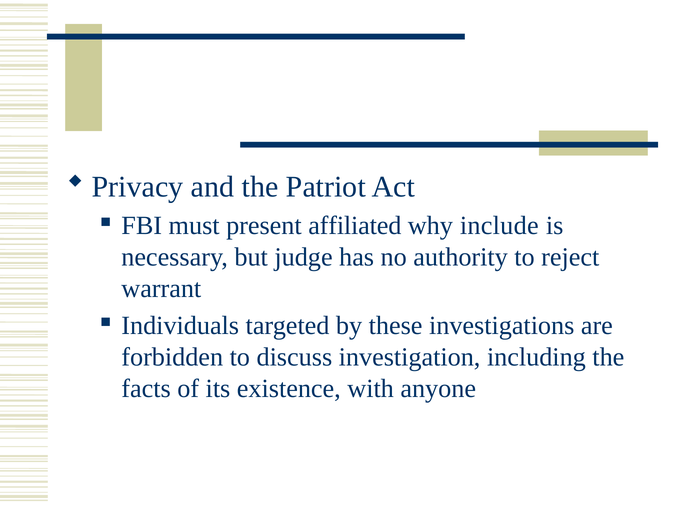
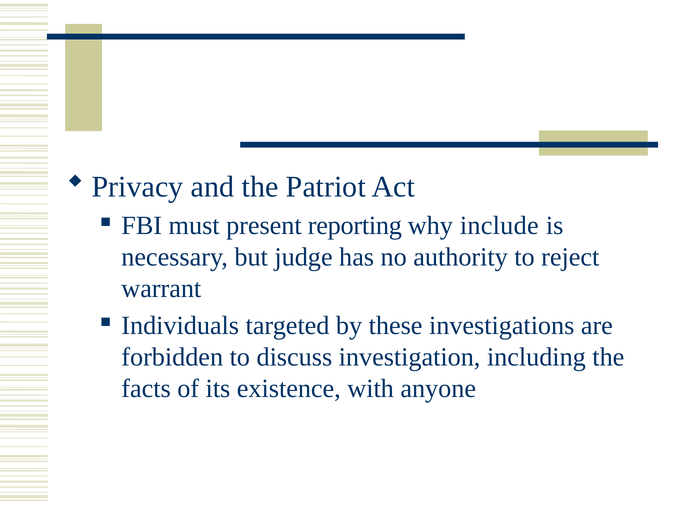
affiliated: affiliated -> reporting (355, 226)
